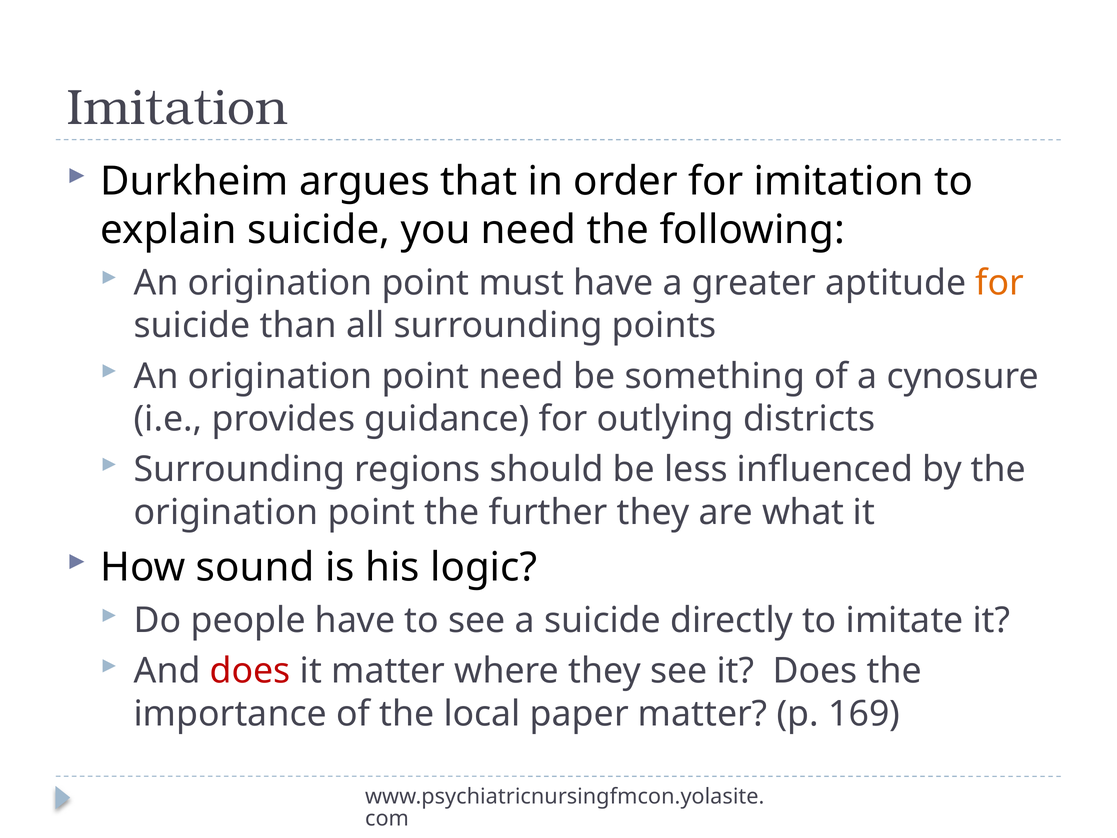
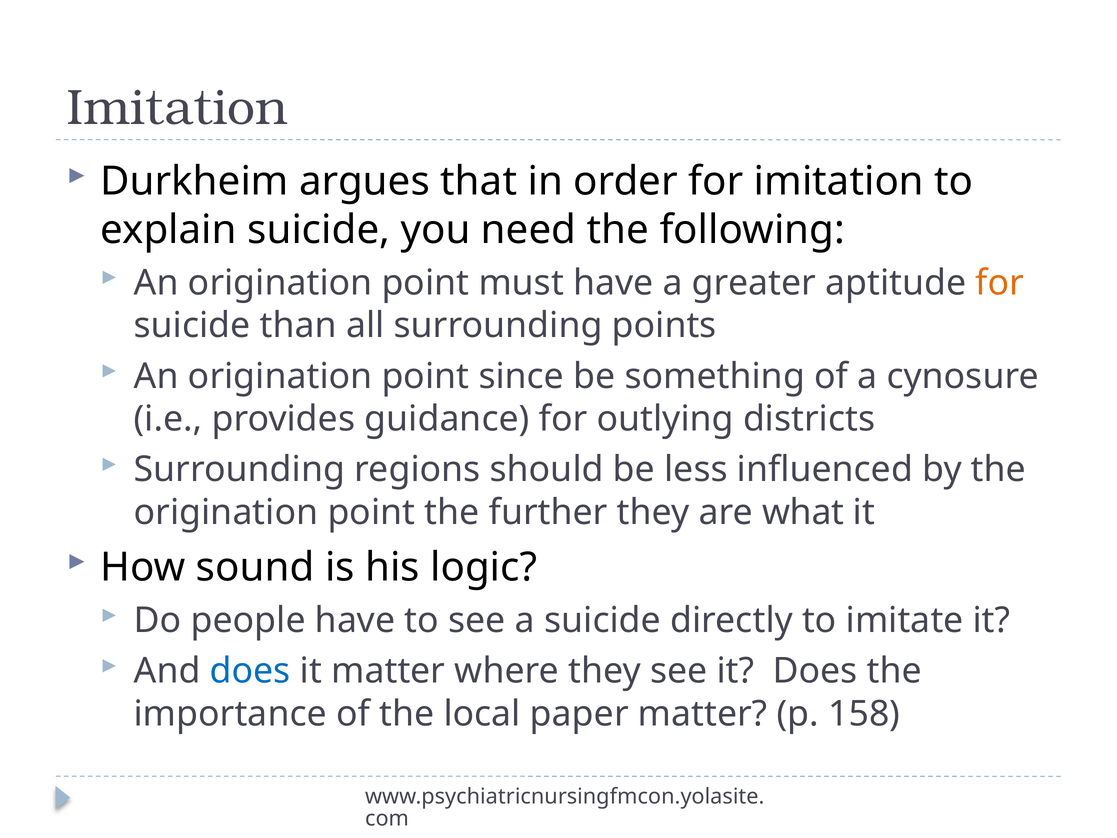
point need: need -> since (521, 376)
does colour: red -> blue (250, 671)
169: 169 -> 158 (864, 714)
